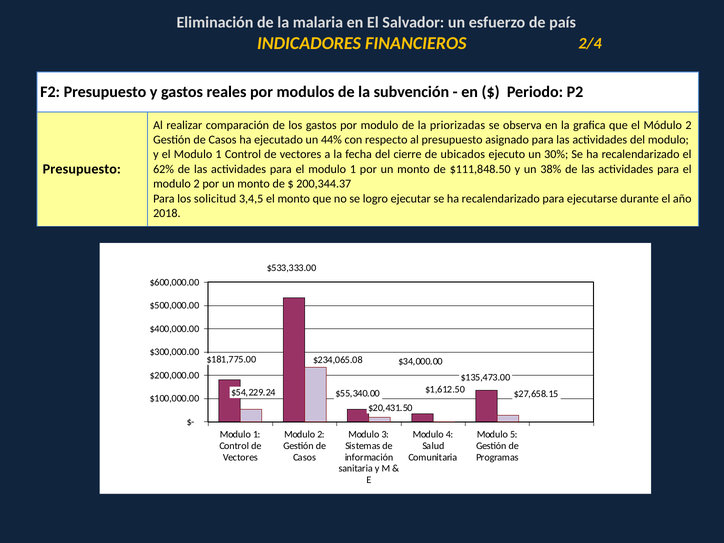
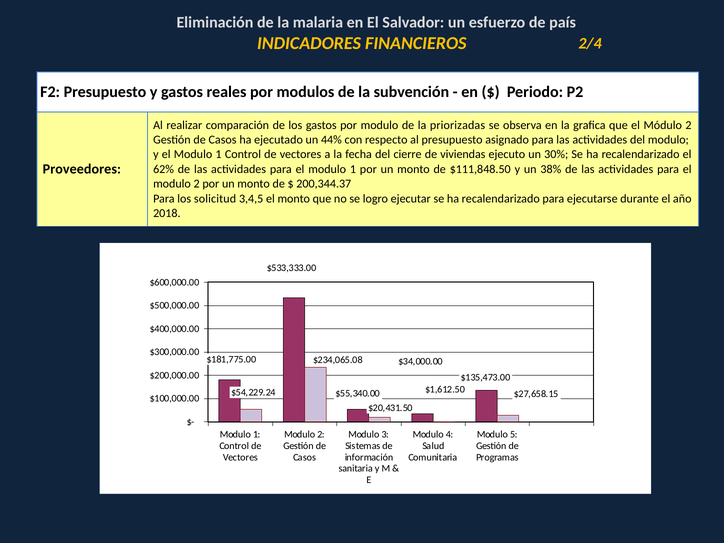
ubicados: ubicados -> viviendas (463, 154)
Presupuesto: Presupuesto -> Proveedores (82, 169)
